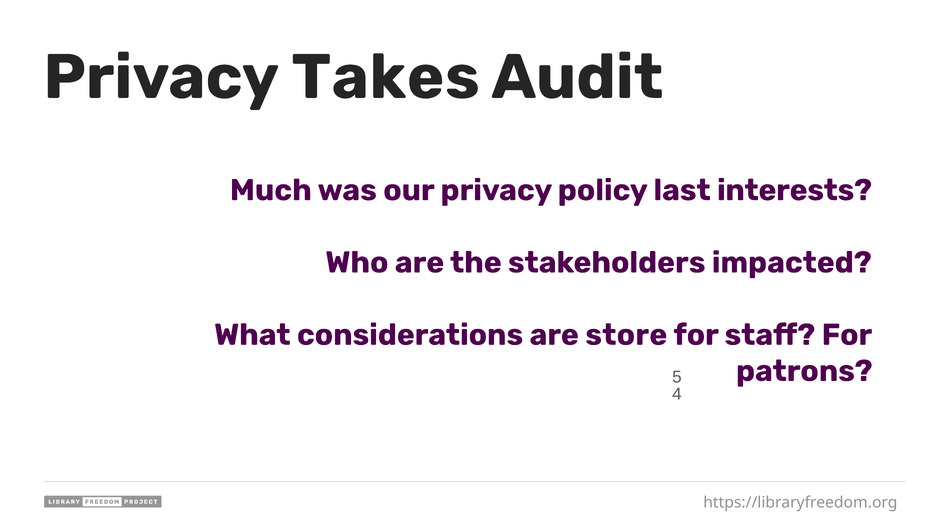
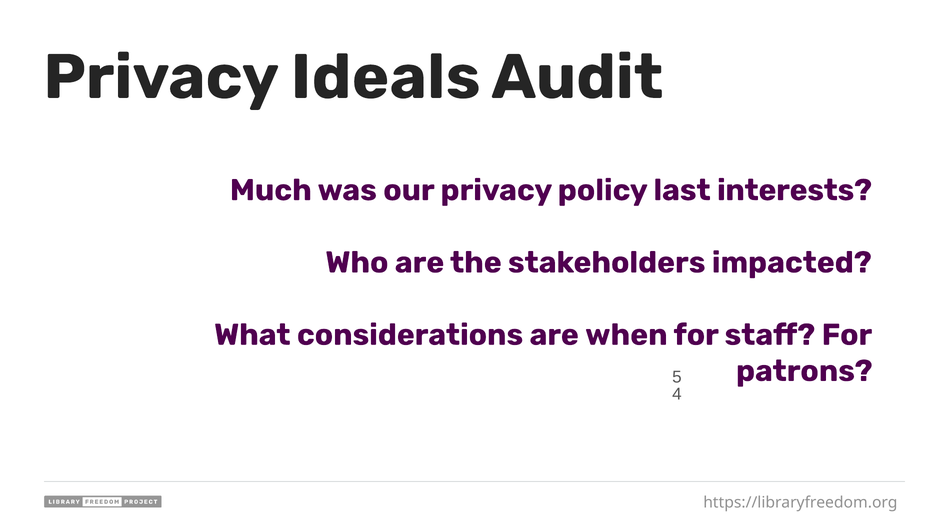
Takes: Takes -> Ideals (386, 77)
store: store -> when (626, 335)
